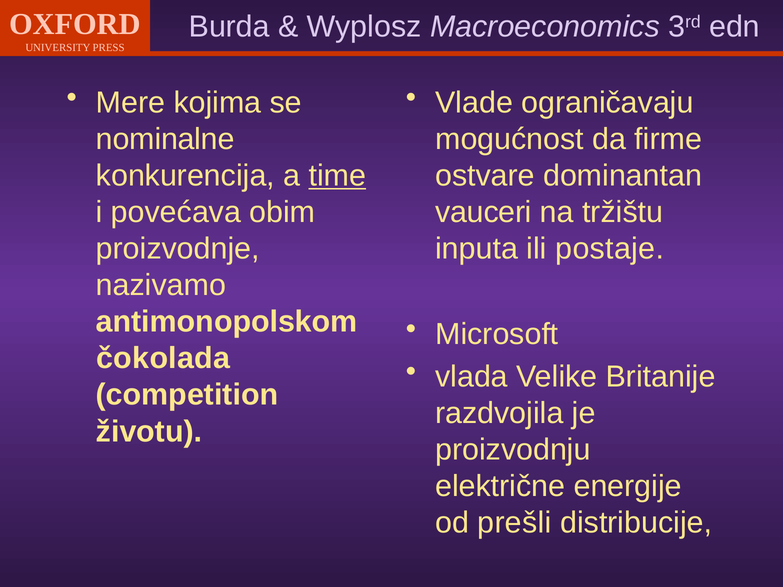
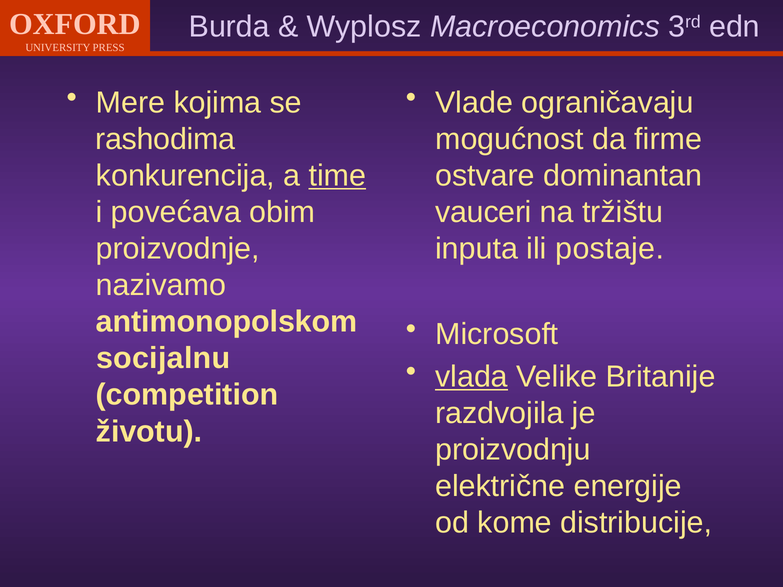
nominalne: nominalne -> rashodima (165, 139)
čokolada: čokolada -> socijalnu (163, 359)
vlada underline: none -> present (472, 377)
prešli: prešli -> kome (515, 523)
